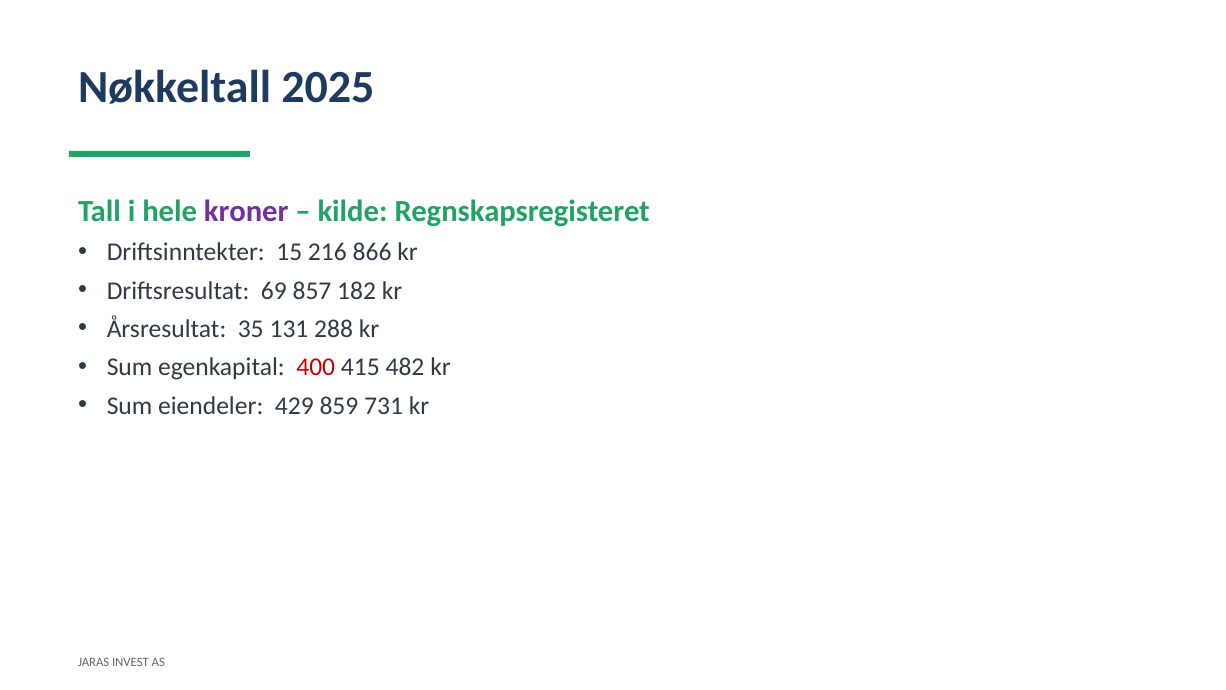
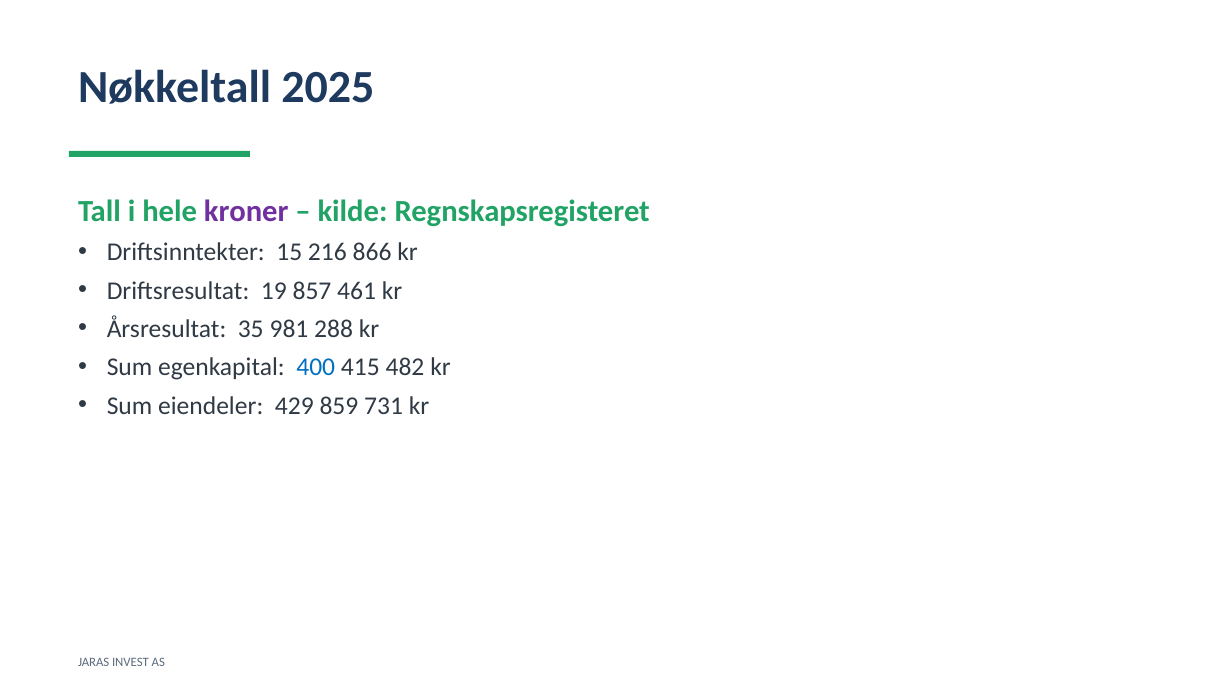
69: 69 -> 19 (274, 290)
182: 182 -> 461 (357, 290)
131: 131 -> 981 (289, 329)
400 colour: red -> blue (316, 367)
